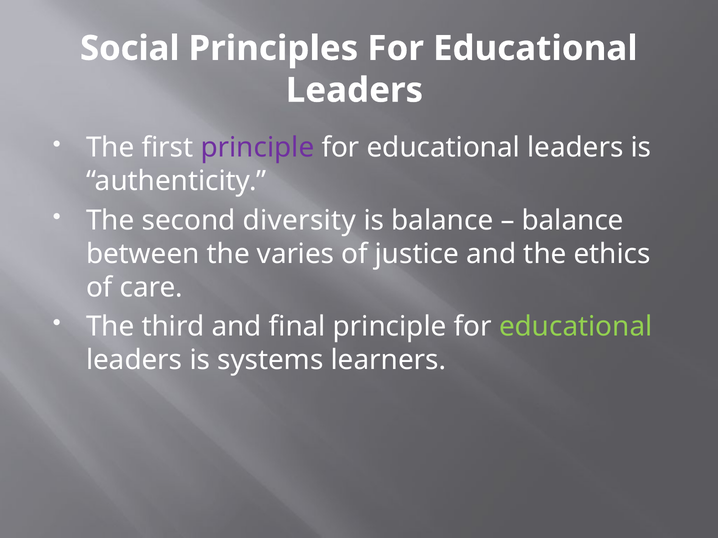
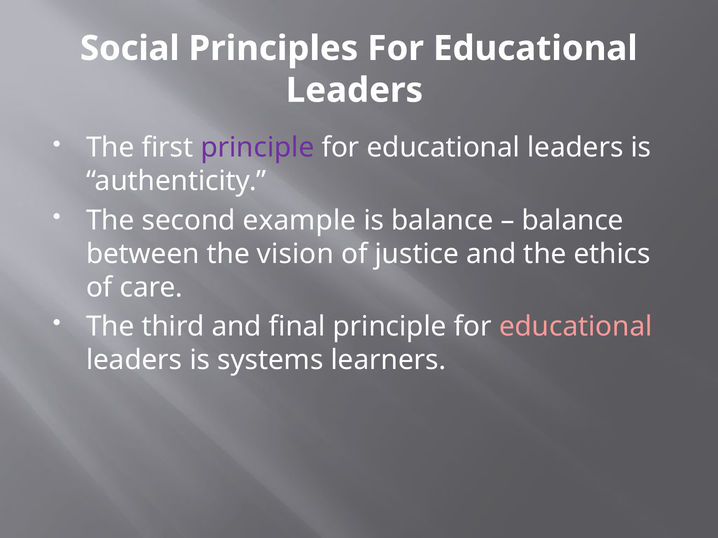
diversity: diversity -> example (299, 221)
varies: varies -> vision (295, 254)
educational colour: light green -> pink (576, 327)
